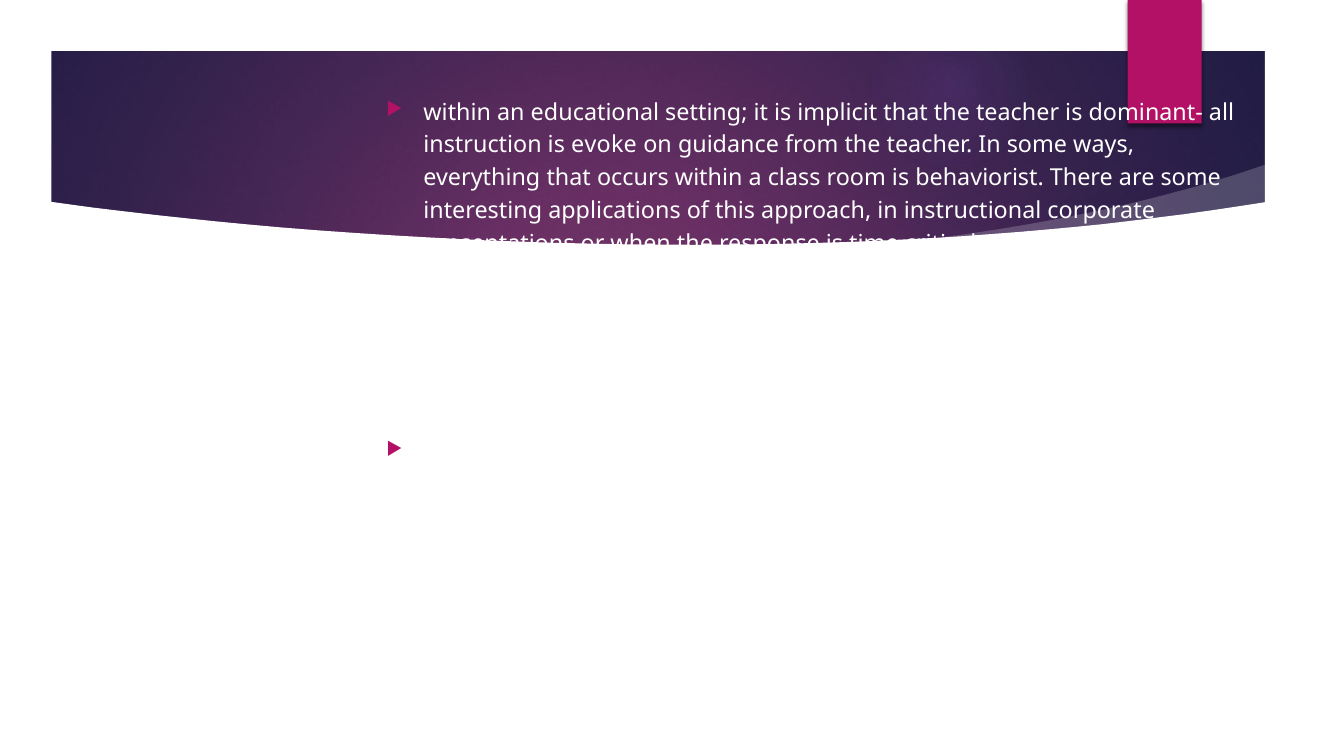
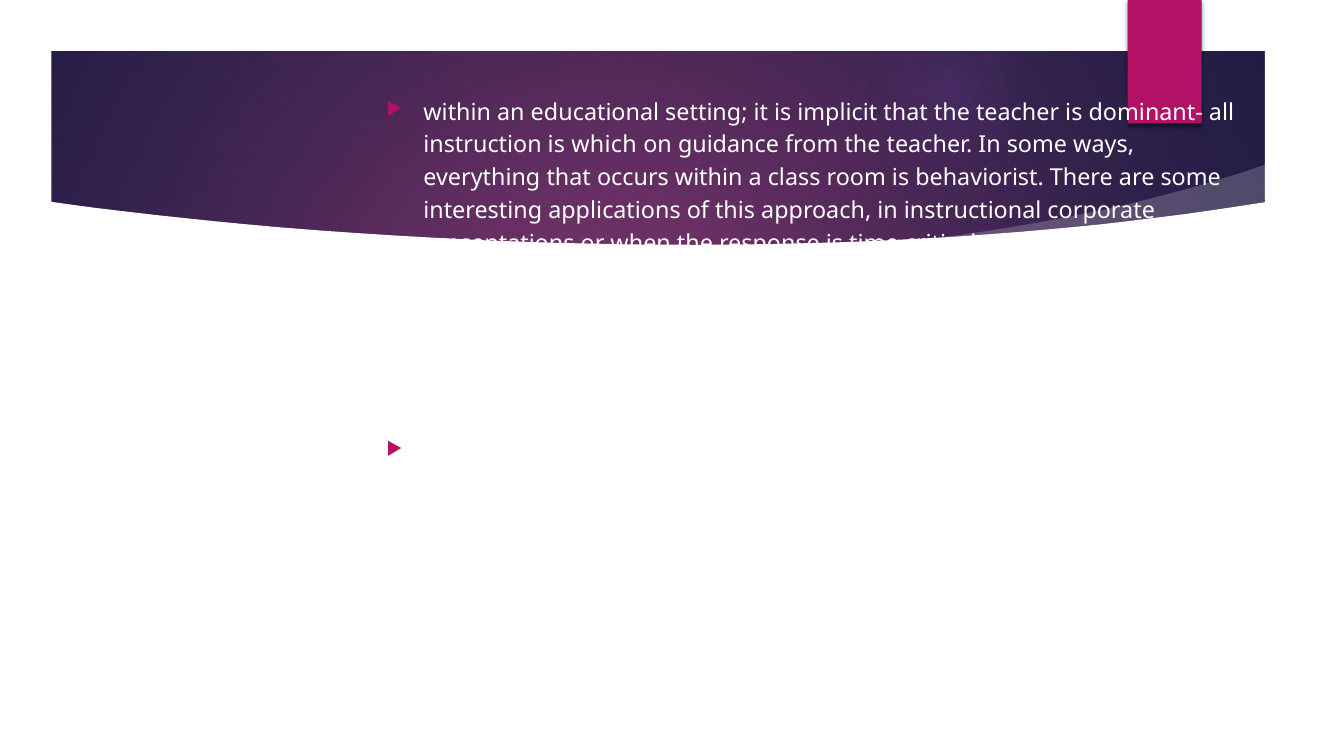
evoke: evoke -> which (604, 145)
